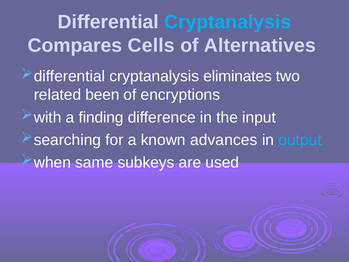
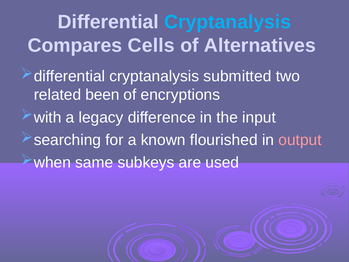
eliminates: eliminates -> submitted (237, 76)
finding: finding -> legacy (101, 117)
advances: advances -> flourished (224, 140)
output colour: light blue -> pink (300, 140)
